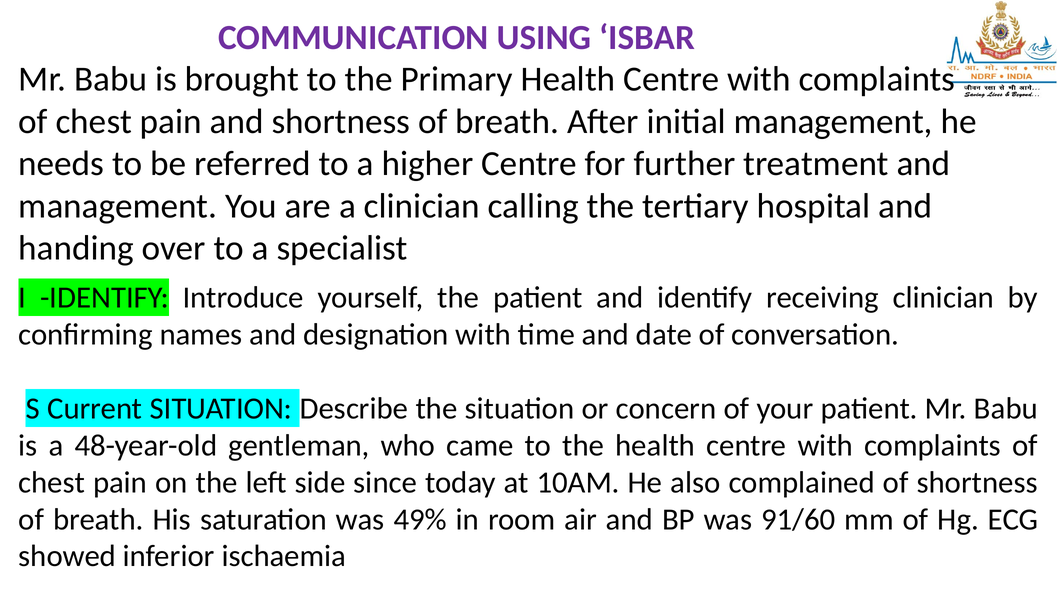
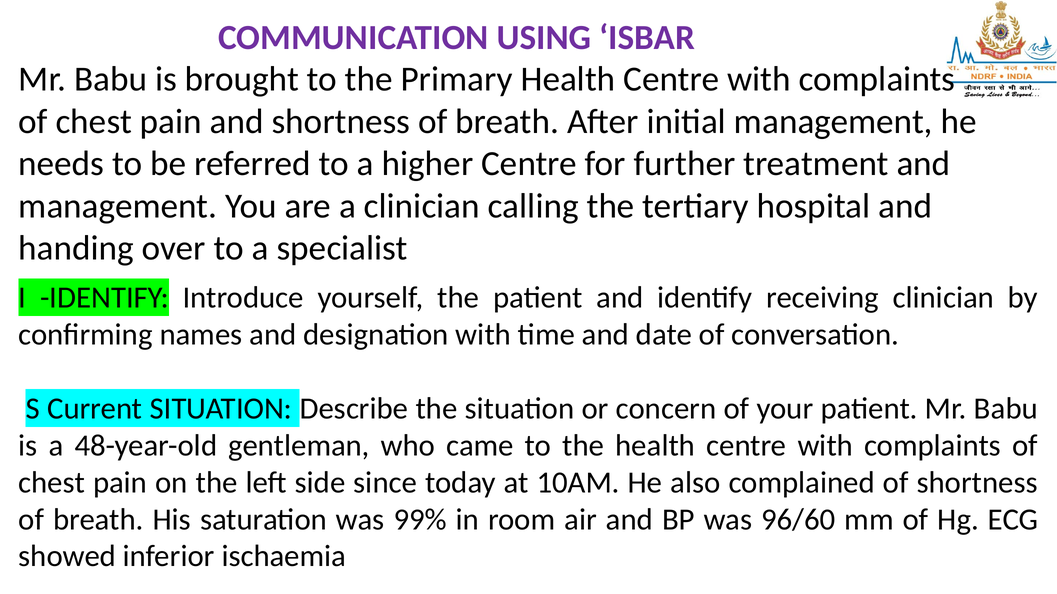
49%: 49% -> 99% (420, 520)
91/60: 91/60 -> 96/60 (798, 520)
